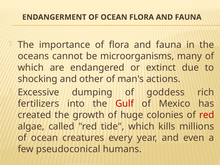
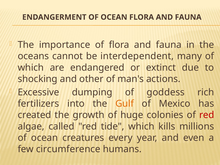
microorganisms: microorganisms -> interdependent (137, 56)
Gulf colour: red -> orange (125, 104)
pseudoconical: pseudoconical -> circumference (68, 149)
